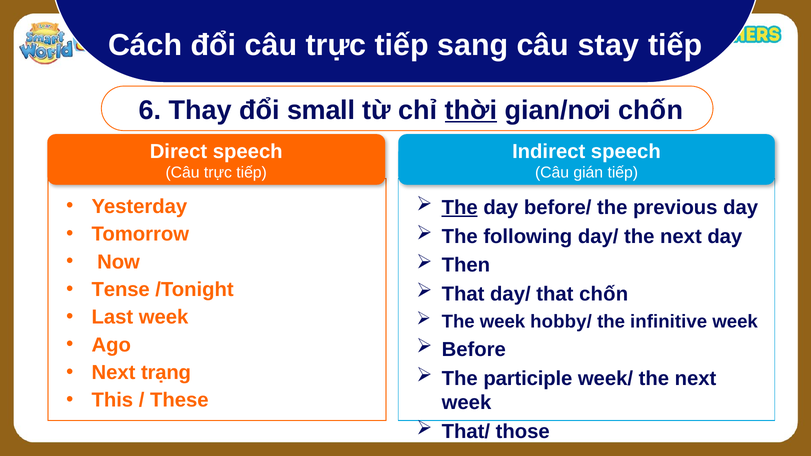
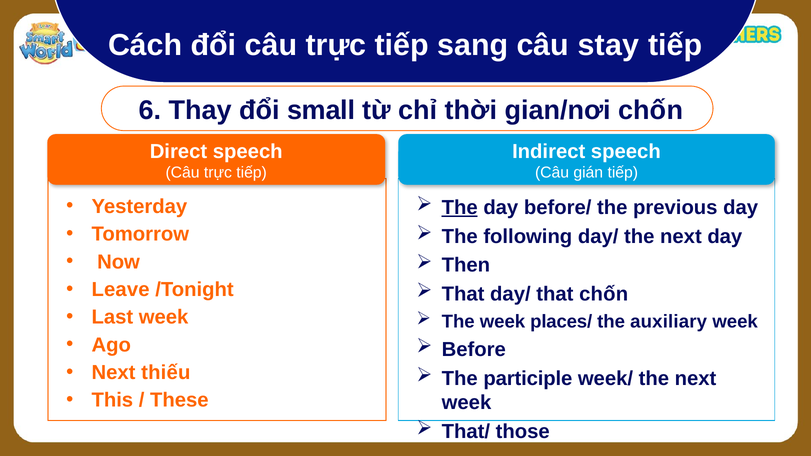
thời underline: present -> none (471, 110)
Tense: Tense -> Leave (121, 290)
hobby/: hobby/ -> places/ (561, 322)
infinitive: infinitive -> auxiliary (669, 322)
trạng: trạng -> thiếu (166, 373)
